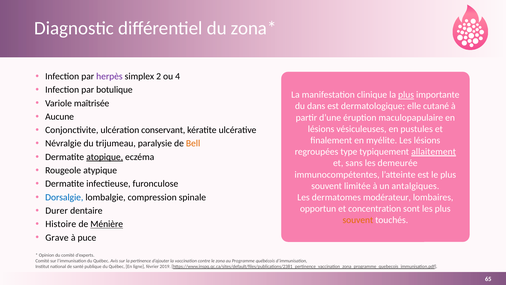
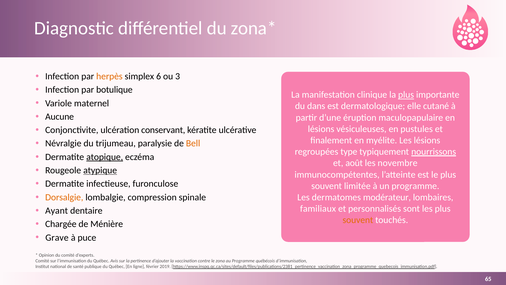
herpès colour: purple -> orange (109, 76)
2: 2 -> 6 (159, 76)
4: 4 -> 3 (178, 76)
maîtrisée: maîtrisée -> maternel (92, 103)
allaitement: allaitement -> nourrissons (434, 152)
sans: sans -> août (354, 163)
demeurée: demeurée -> novembre (398, 163)
atypique underline: none -> present (100, 170)
un antalgiques: antalgiques -> programme (415, 186)
Dorsalgie colour: blue -> orange (64, 197)
opportun: opportun -> familiaux (318, 209)
concentration: concentration -> personnalisés (375, 209)
Durer: Durer -> Ayant (57, 210)
Histoire: Histoire -> Chargée (61, 224)
Ménière underline: present -> none (107, 224)
